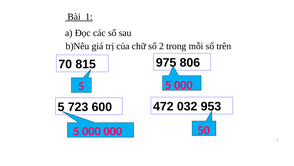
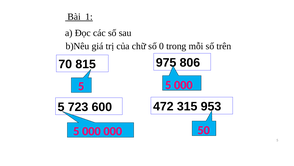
2: 2 -> 0 (162, 46)
032: 032 -> 315 (187, 106)
